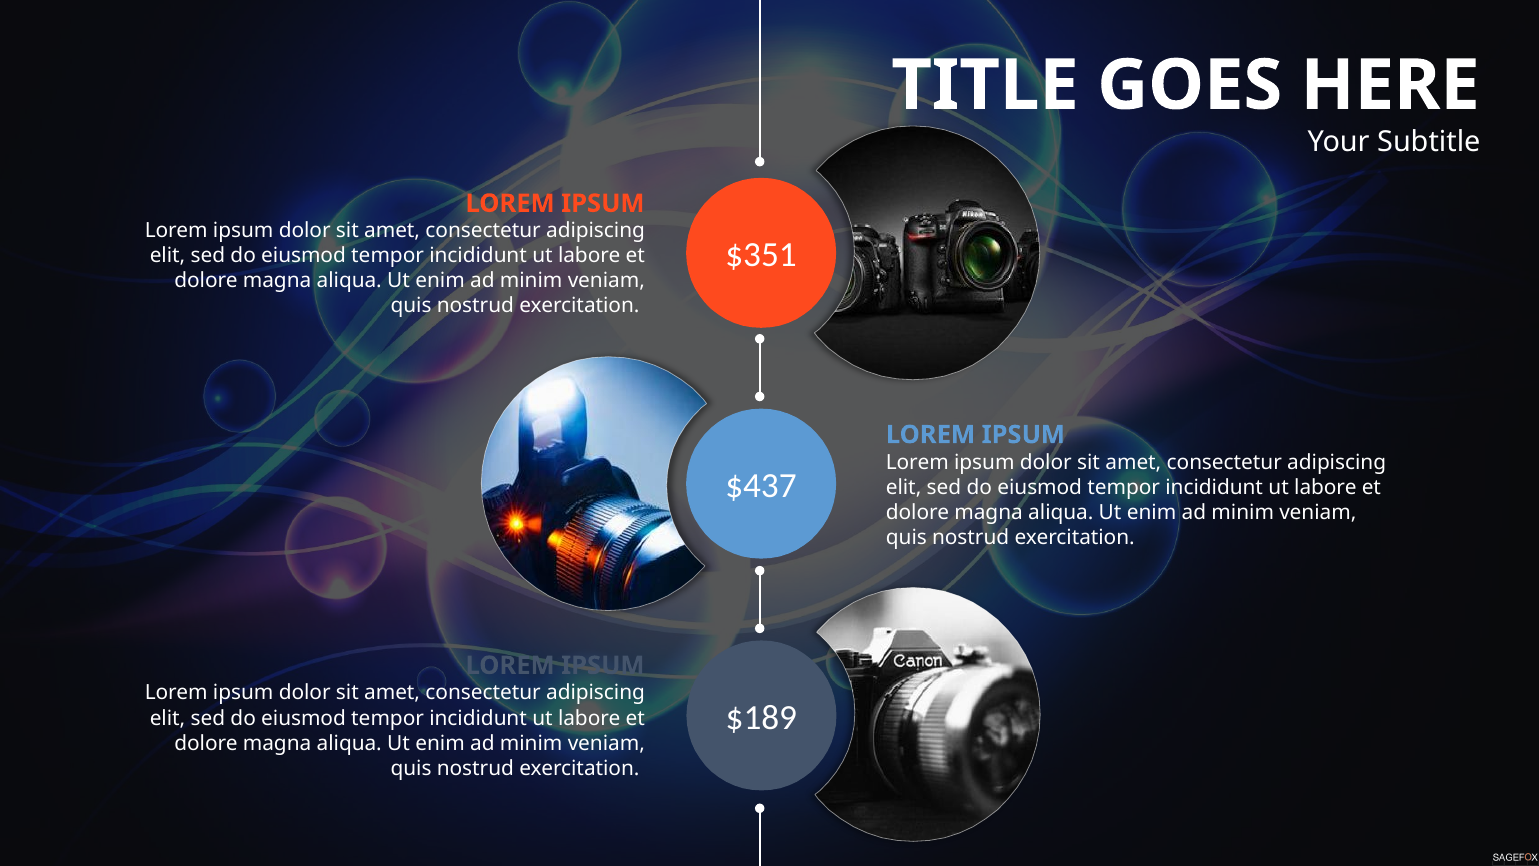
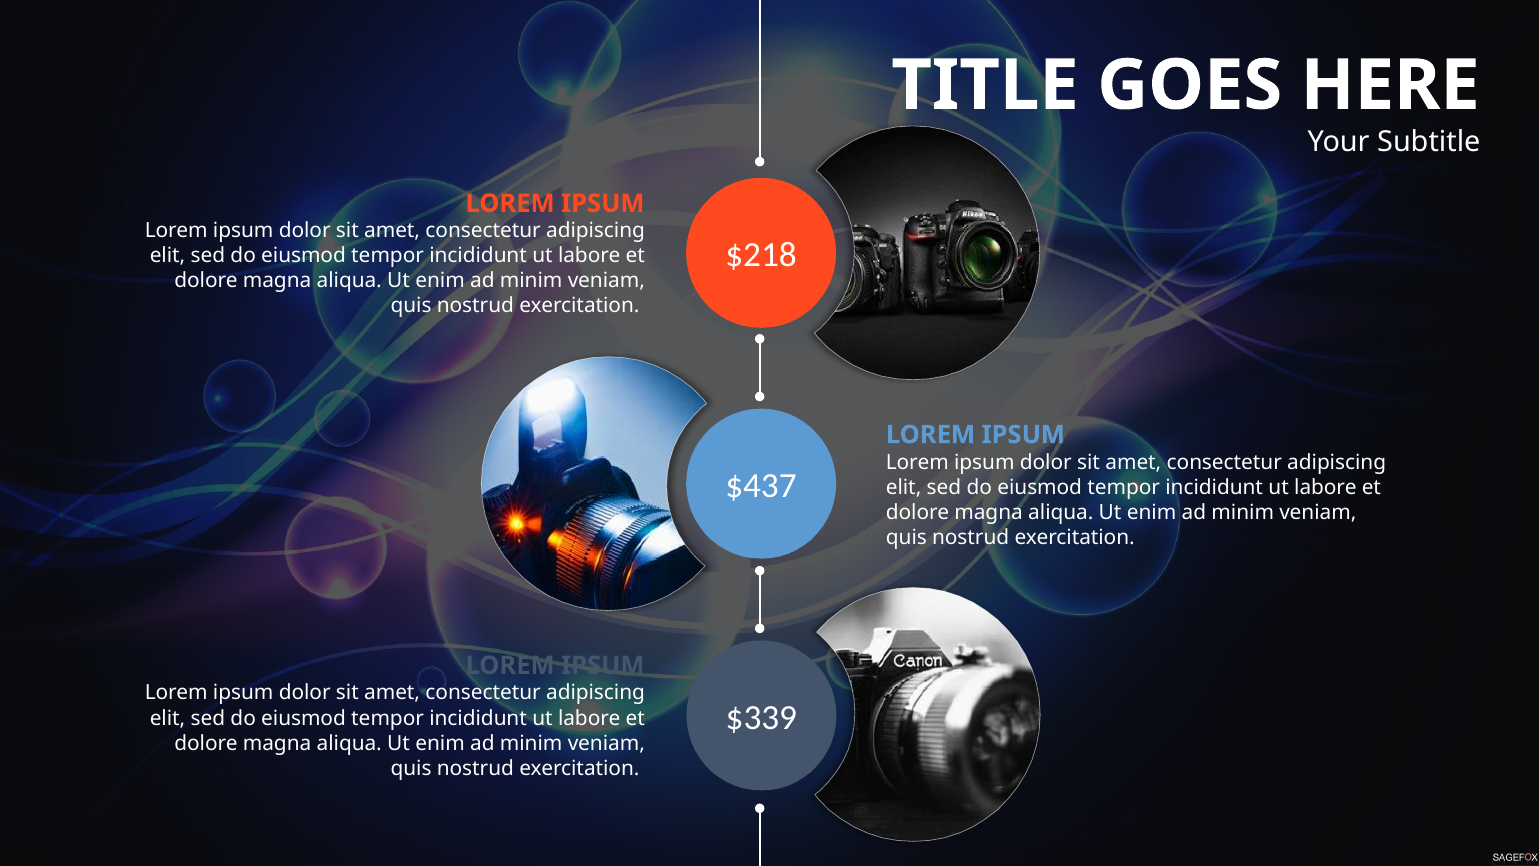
$351: $351 -> $218 (761, 255)
$189: $189 -> $339 (761, 718)
